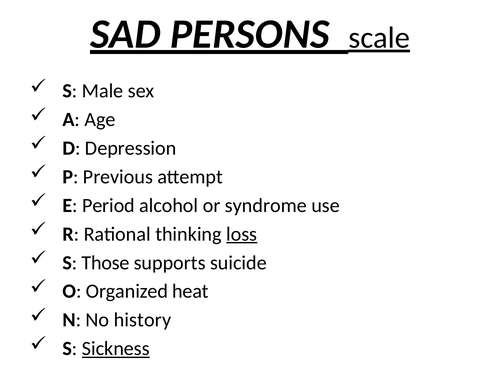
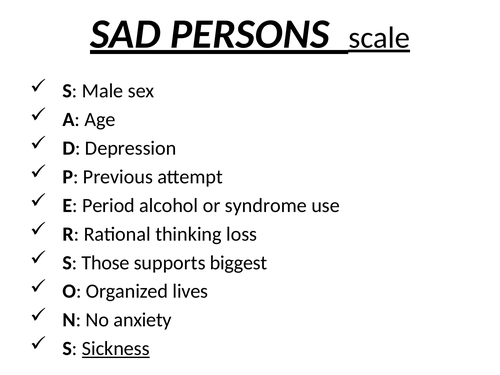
loss underline: present -> none (242, 234)
suicide: suicide -> biggest (238, 263)
heat: heat -> lives (190, 291)
history: history -> anxiety (143, 320)
